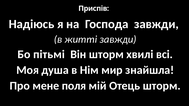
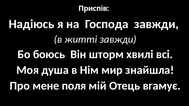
пітьмі: пітьмі -> боюсь (49, 54)
Отець шторм: шторм -> вгамує (162, 86)
